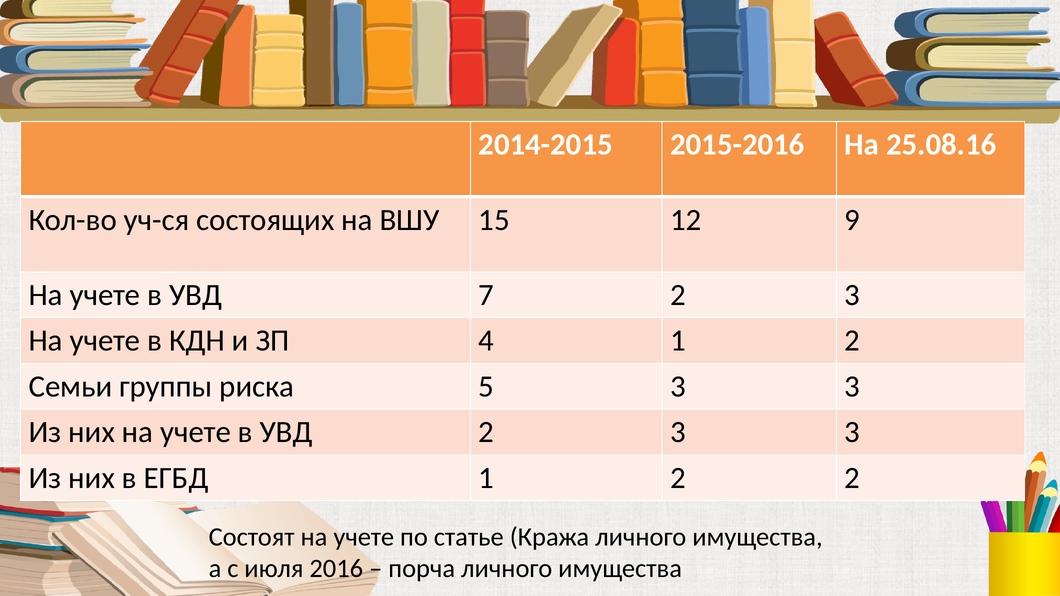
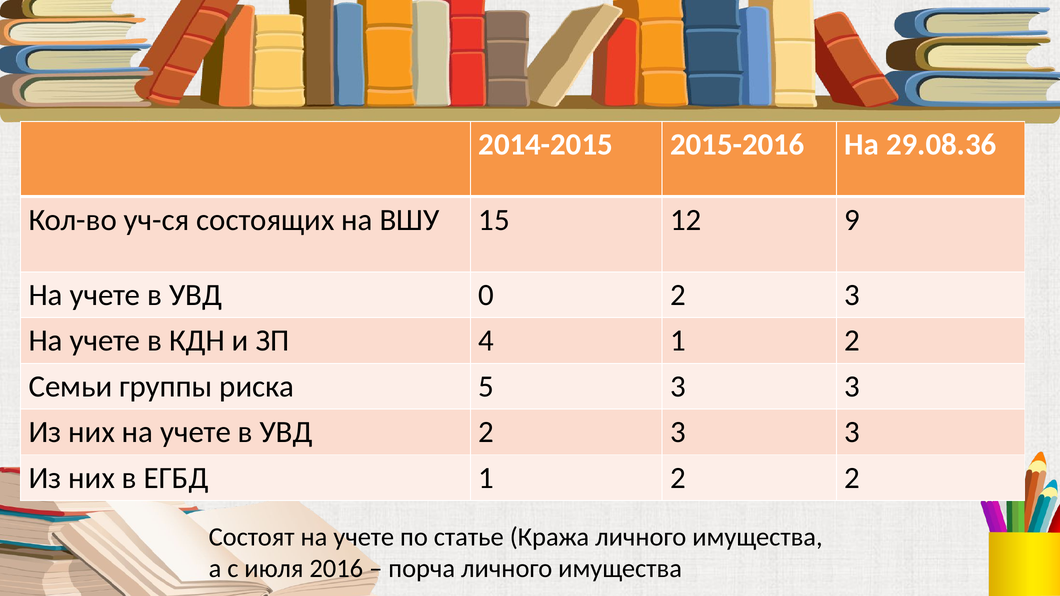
25.08.16: 25.08.16 -> 29.08.36 (941, 145)
7: 7 -> 0 (486, 295)
